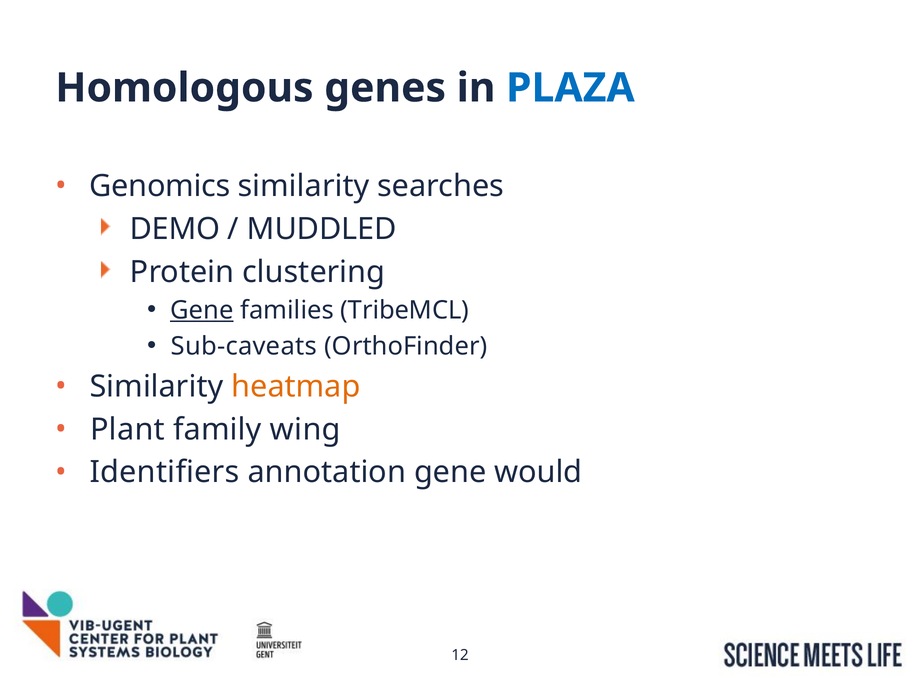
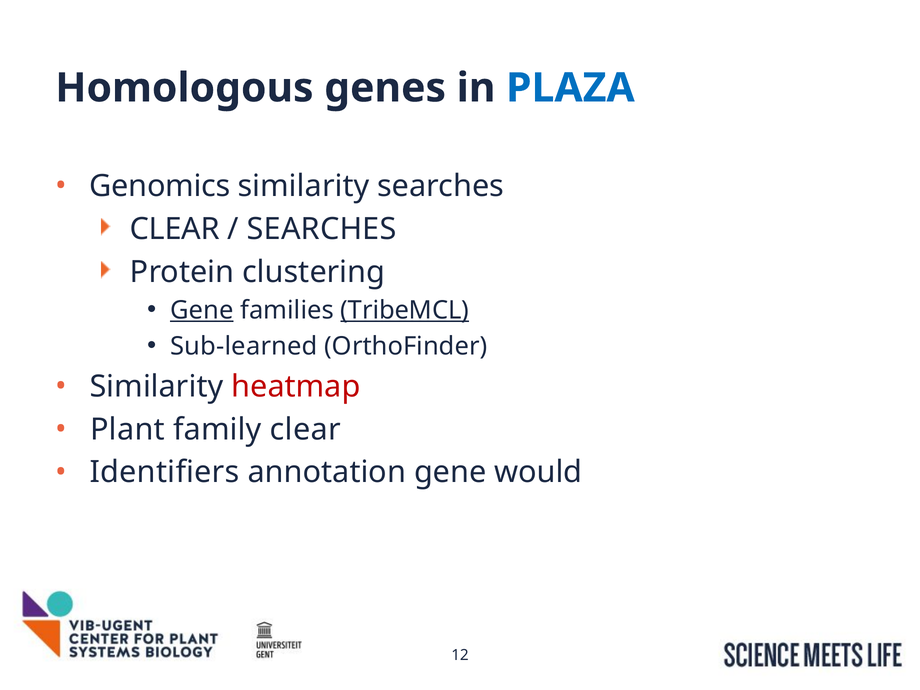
DEMO: DEMO -> CLEAR (175, 229)
MUDDLED: MUDDLED -> SEARCHES (322, 229)
TribeMCL underline: none -> present (405, 310)
Sub-caveats: Sub-caveats -> Sub-learned (244, 346)
heatmap colour: orange -> red (296, 386)
family wing: wing -> clear (305, 429)
